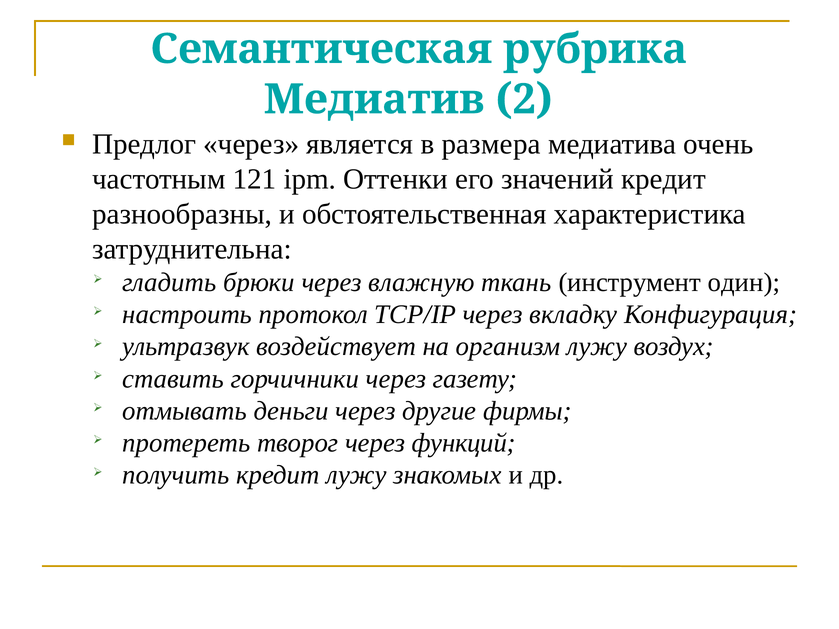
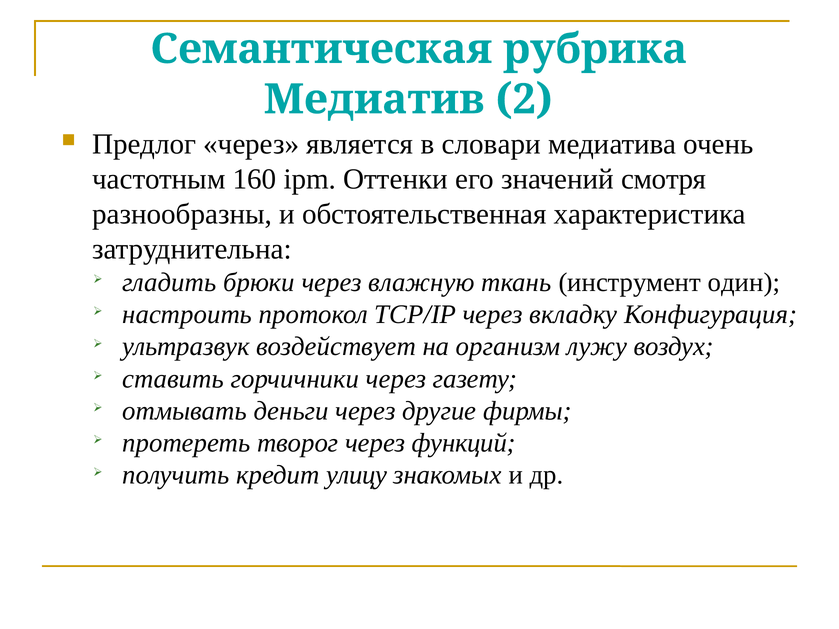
размера: размера -> словари (491, 144)
121: 121 -> 160 (255, 179)
значений кредит: кредит -> смотря (664, 179)
кредит лужу: лужу -> улицу (357, 475)
